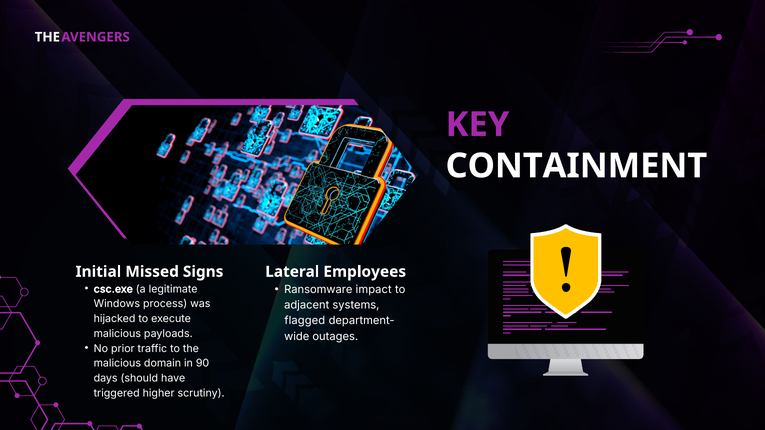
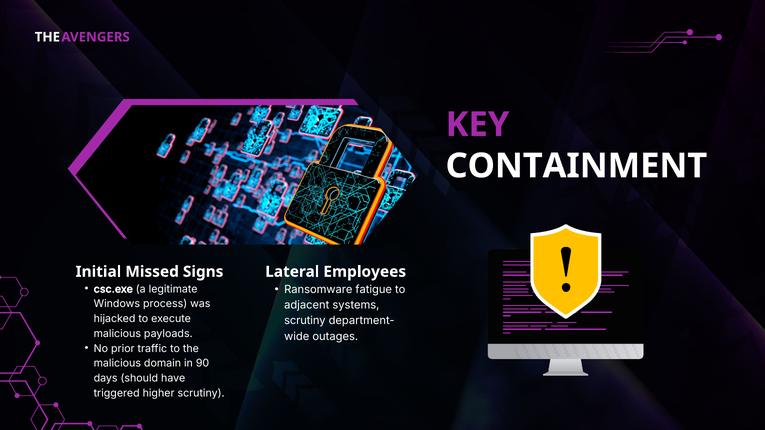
impact: impact -> fatigue (374, 290)
flagged: flagged -> scrutiny (305, 321)
